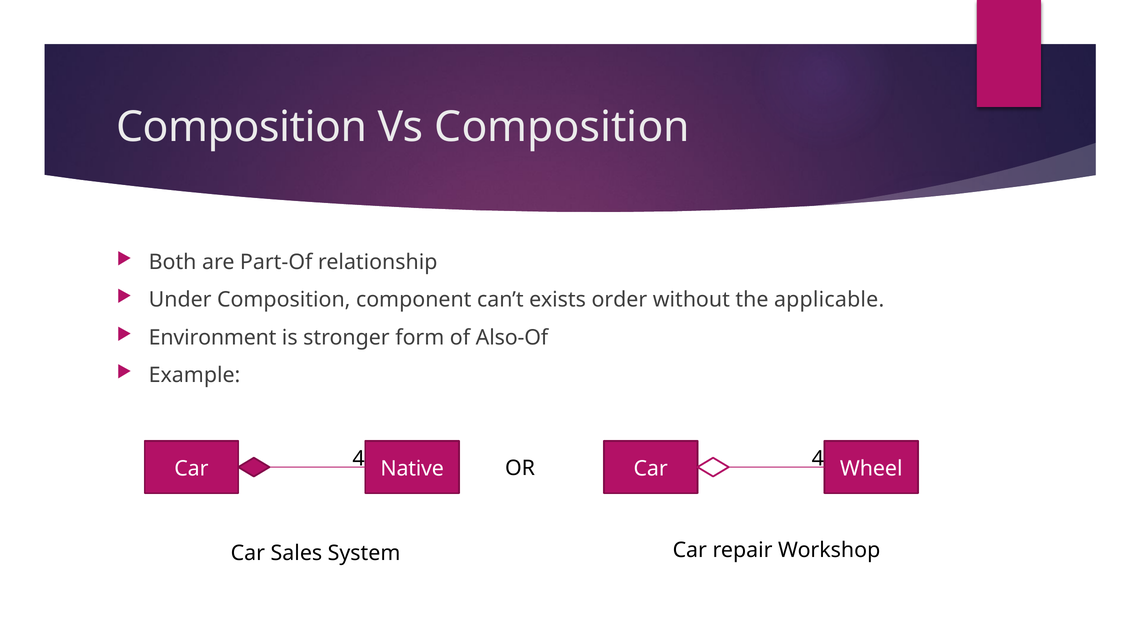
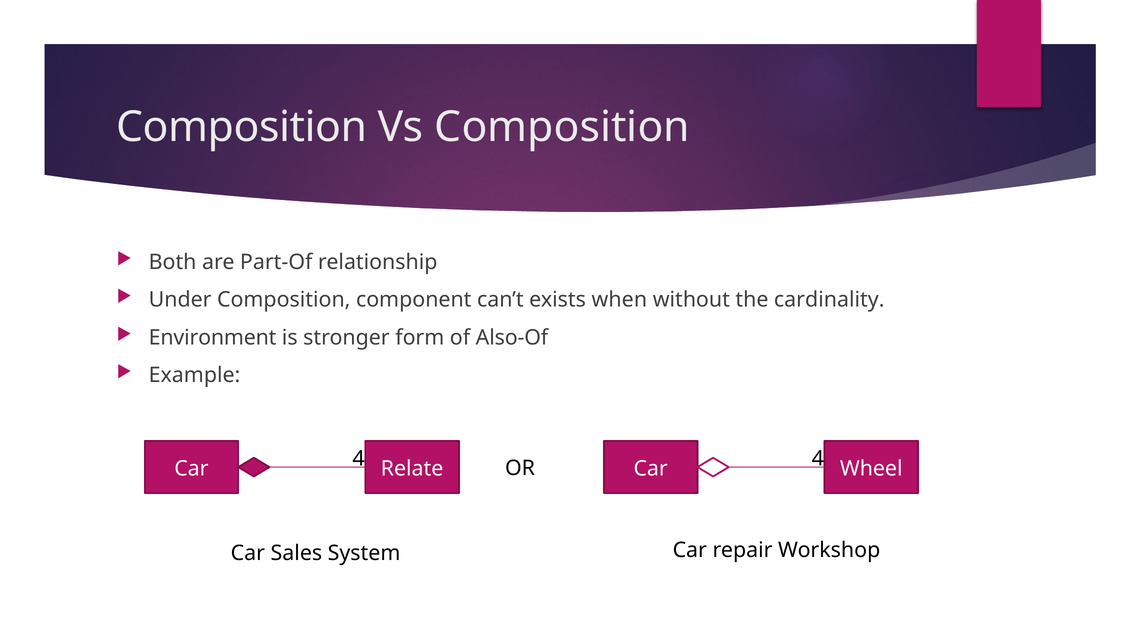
order: order -> when (619, 300)
applicable: applicable -> cardinality (829, 300)
Native: Native -> Relate (412, 468)
